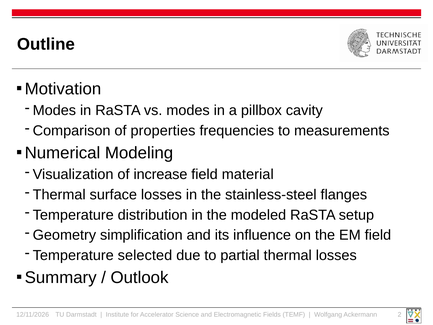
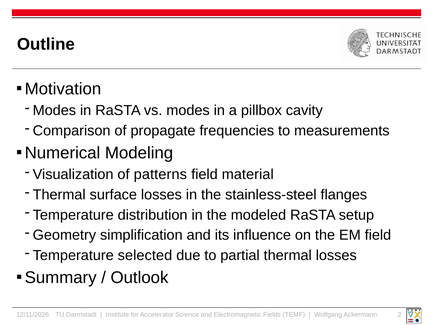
properties: properties -> propagate (163, 131)
increase: increase -> patterns (160, 174)
